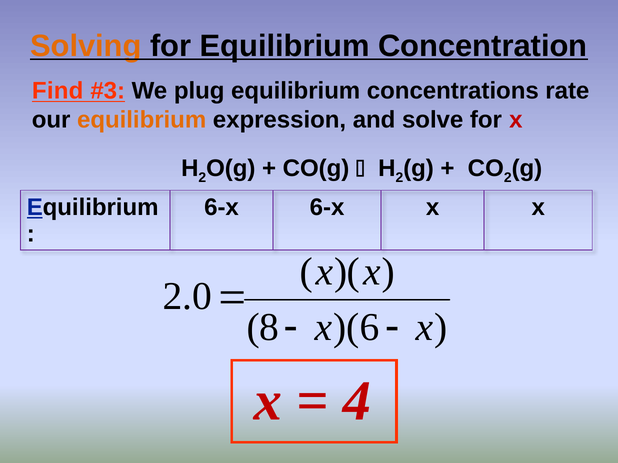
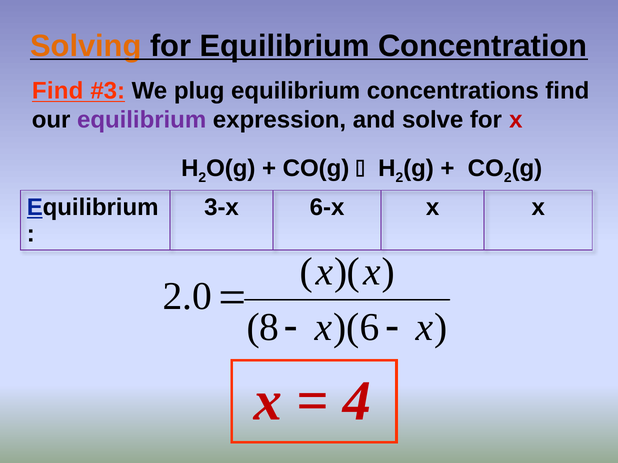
concentrations rate: rate -> find (567, 91)
equilibrium colour: orange -> purple (142, 120)
6-x: 6-x -> 3-x (222, 207)
